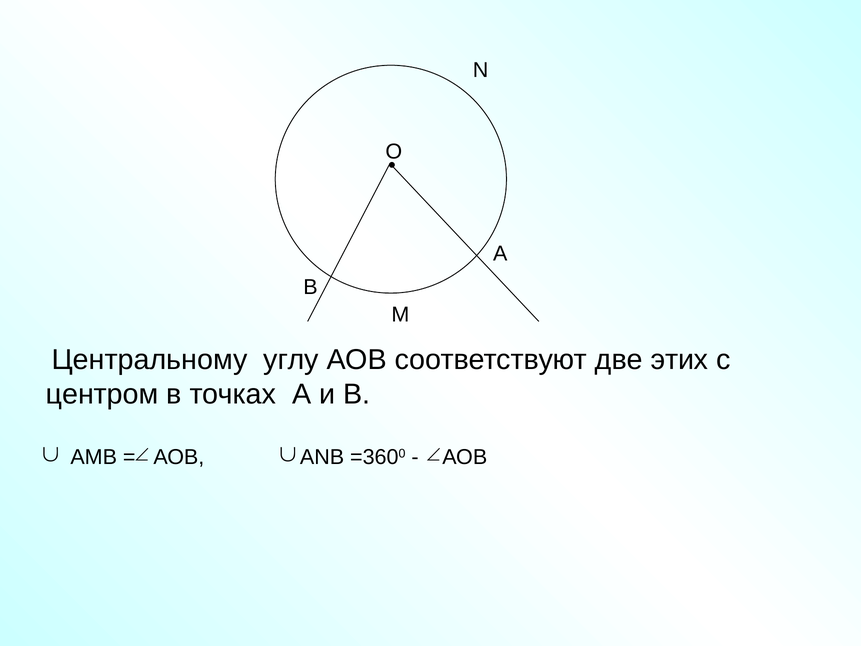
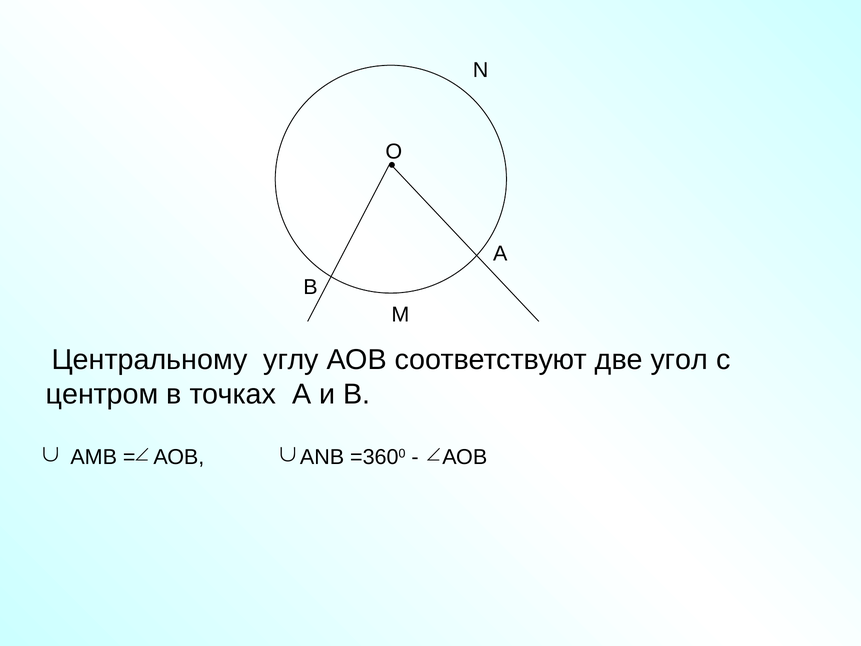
этих: этих -> угол (679, 360)
